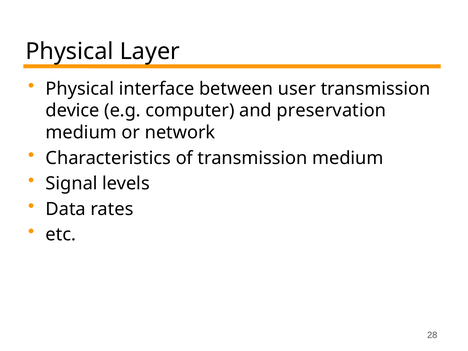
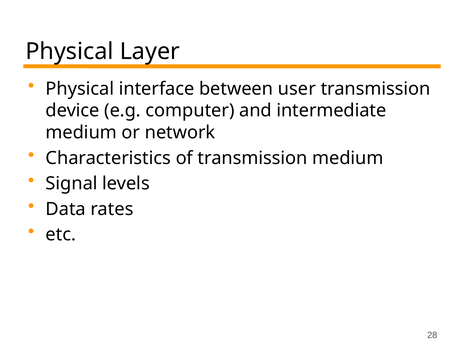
preservation: preservation -> intermediate (331, 111)
